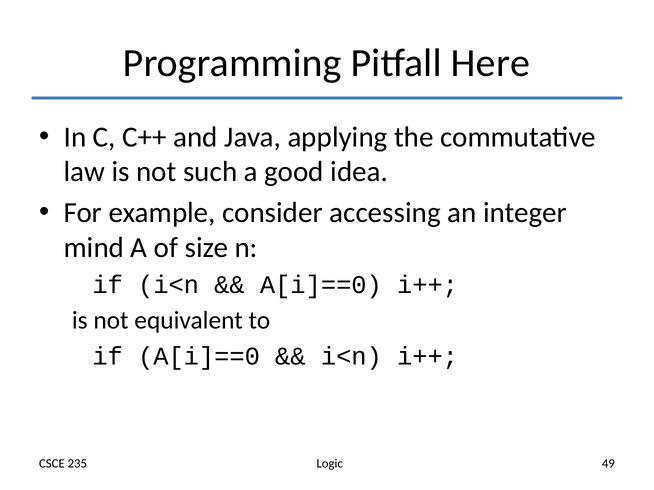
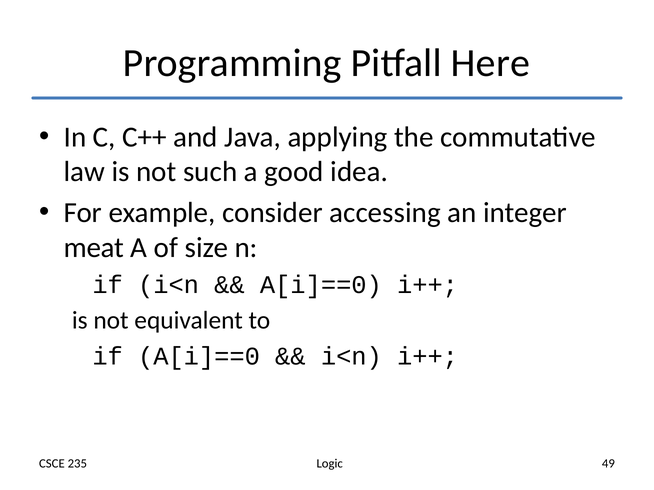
mind: mind -> meat (94, 248)
